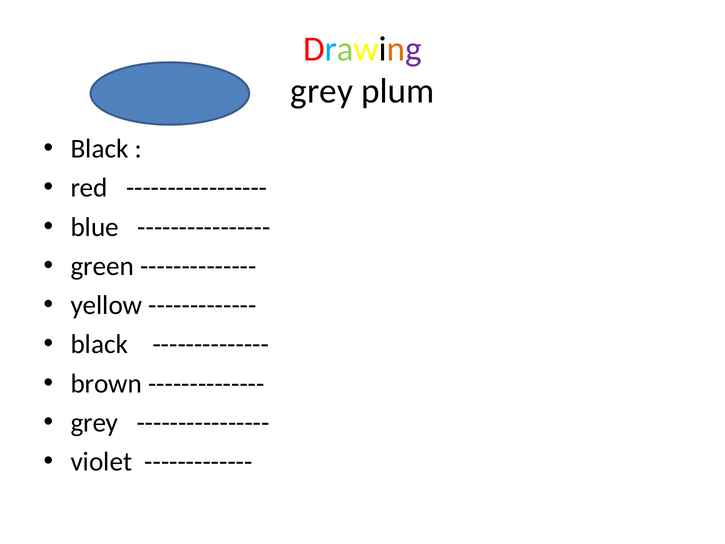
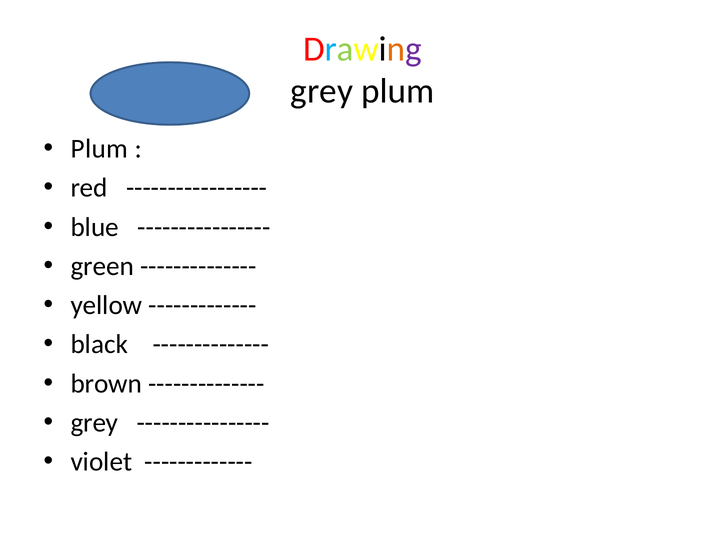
Black: Black -> Plum (99, 149)
